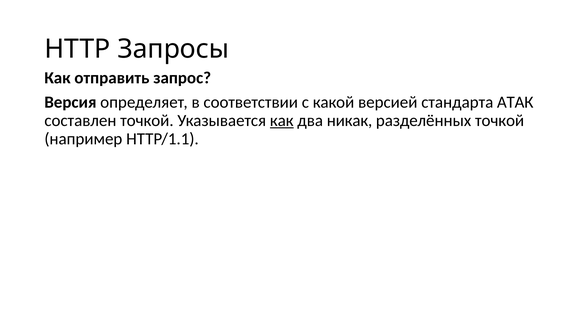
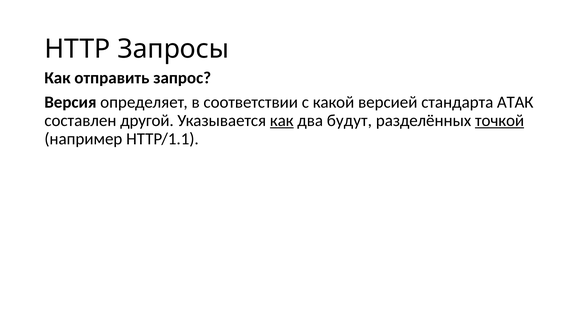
составлен точкой: точкой -> другой (147, 120)
никак: никак -> будут (349, 120)
точкой underline: none -> present (500, 120)
